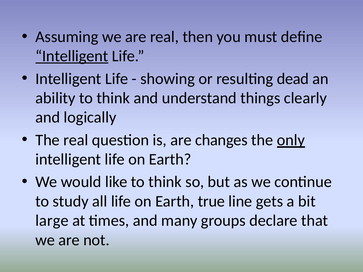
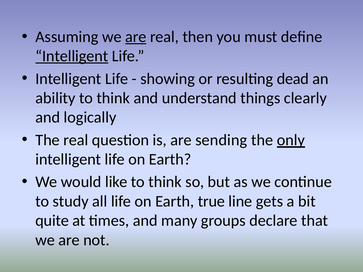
are underline: none -> present (136, 37)
changes: changes -> sending (221, 140)
large: large -> quite (52, 221)
